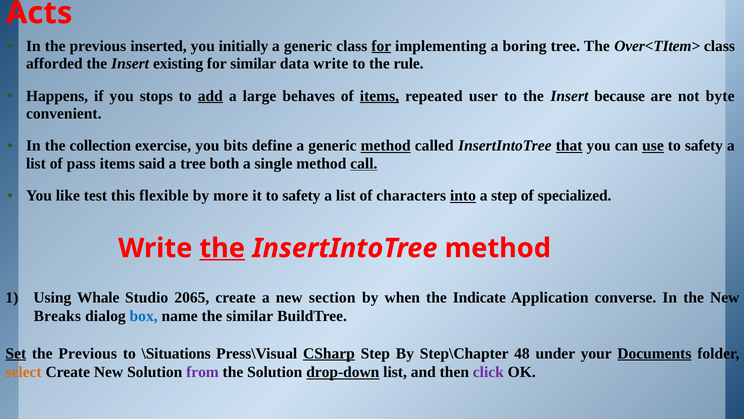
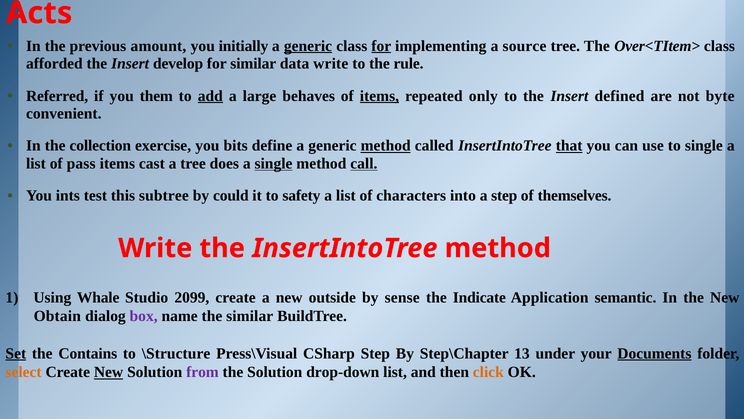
inserted: inserted -> amount (158, 46)
generic underline: none -> present (308, 46)
boring: boring -> source (524, 46)
existing: existing -> develop (178, 64)
Happens: Happens -> Referred (57, 96)
stops: stops -> them (156, 96)
user: user -> only (483, 96)
because: because -> defined (619, 96)
use underline: present -> none (653, 146)
safety: safety -> single (704, 146)
said: said -> cast (152, 163)
both: both -> does (224, 163)
single underline: none -> present (273, 163)
like: like -> ints (68, 196)
flexible: flexible -> subtree (164, 196)
more: more -> could (231, 196)
into underline: present -> none (463, 196)
specialized: specialized -> themselves (575, 196)
the underline: present -> none (222, 248)
2065: 2065 -> 2099 (192, 297)
section: section -> outside (332, 297)
when: when -> sense (402, 297)
converse: converse -> semantic (626, 297)
Breaks: Breaks -> Obtain (57, 316)
box colour: blue -> purple (144, 316)
Previous: Previous -> Contains (88, 353)
\Situations: \Situations -> \Structure (176, 353)
CSharp underline: present -> none (329, 353)
48: 48 -> 13 (522, 353)
New underline: none -> present (109, 372)
drop-down underline: present -> none (343, 372)
click colour: purple -> orange (488, 372)
